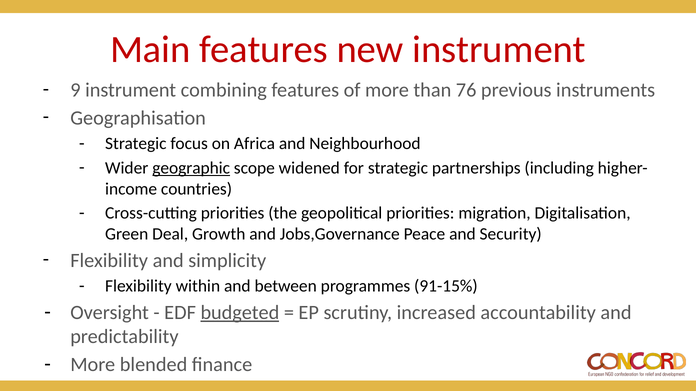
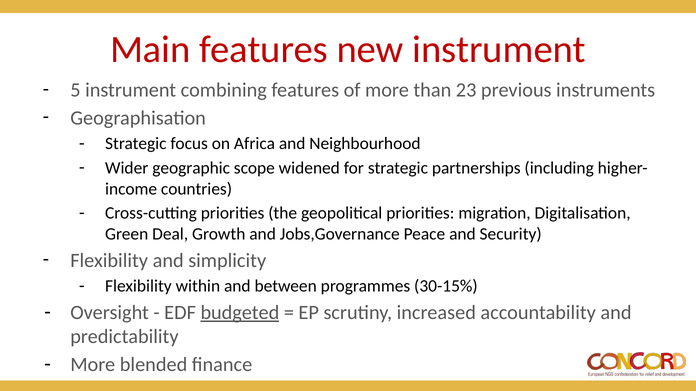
9: 9 -> 5 (75, 90)
76: 76 -> 23 (466, 90)
geographic underline: present -> none (191, 168)
91-15%: 91-15% -> 30-15% (446, 287)
